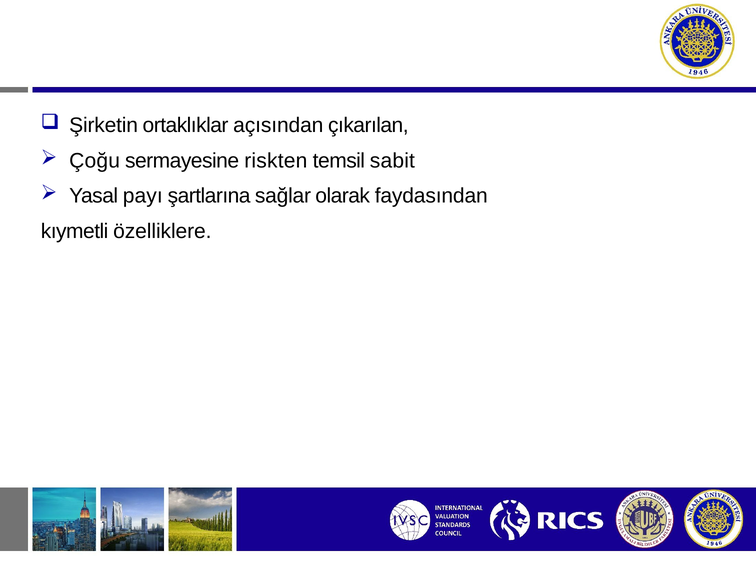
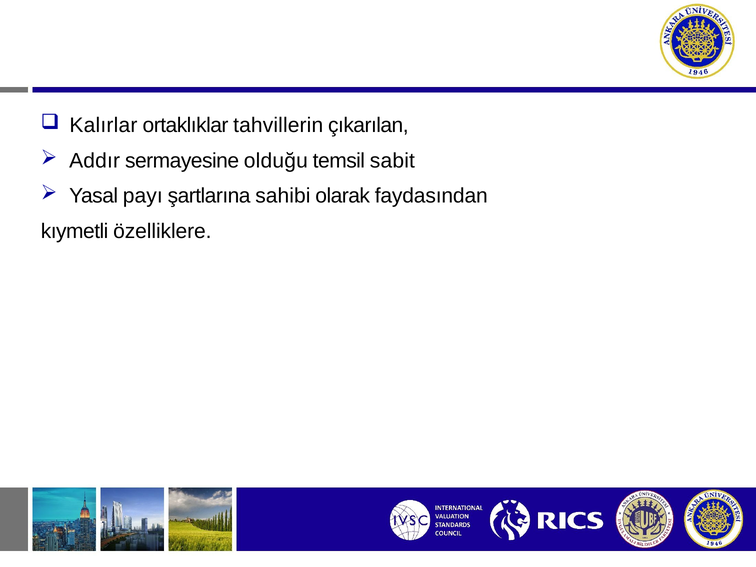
Şirketin: Şirketin -> Kalırlar (103, 125)
açısından: açısından -> tahvillerin (278, 125)
Çoğu: Çoğu -> Addır (95, 161)
riskten: riskten -> olduğu (276, 161)
sağlar: sağlar -> sahibi (283, 196)
